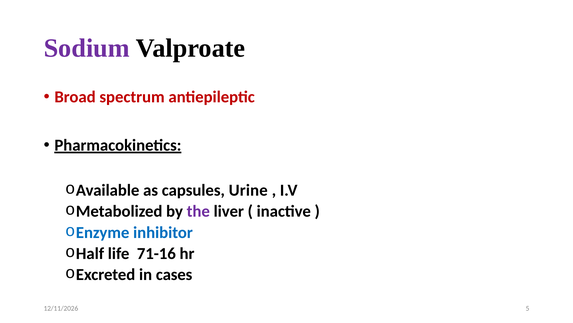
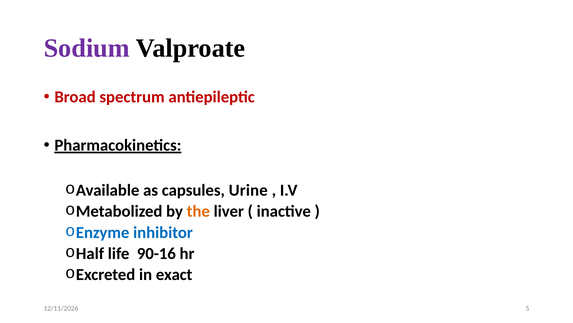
the colour: purple -> orange (198, 211)
71-16: 71-16 -> 90-16 (156, 253)
cases: cases -> exact (174, 274)
